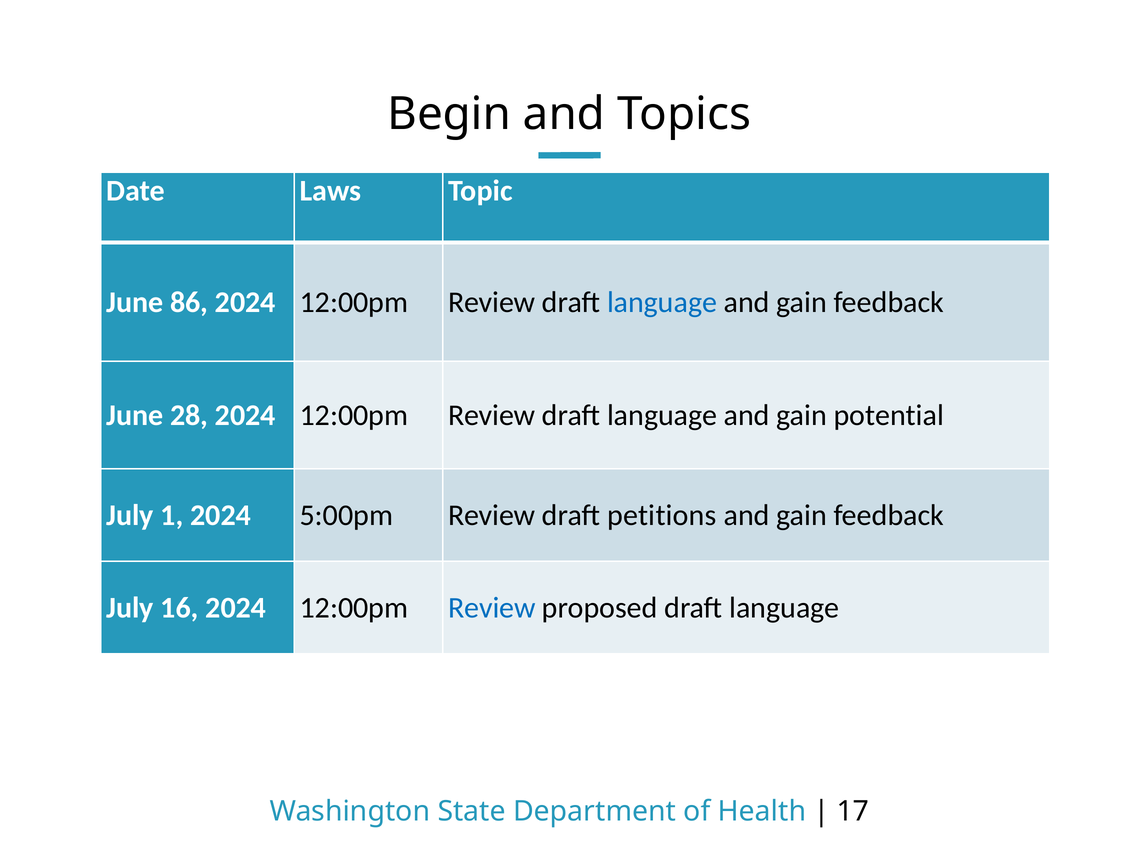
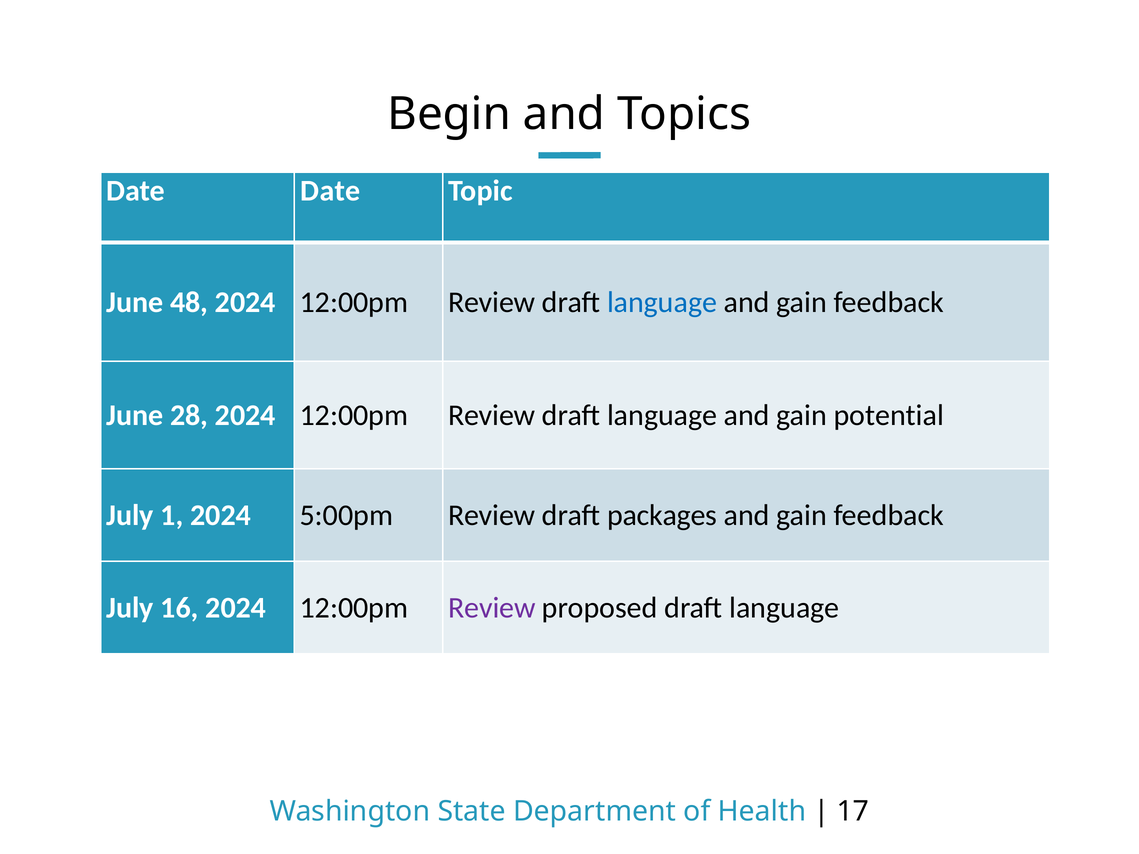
Date Laws: Laws -> Date (330, 191)
86: 86 -> 48 (189, 302)
petitions: petitions -> packages (662, 516)
Review colour: blue -> purple (492, 608)
